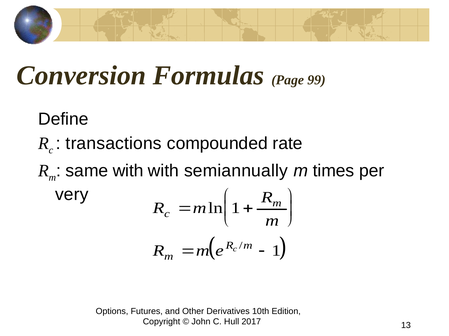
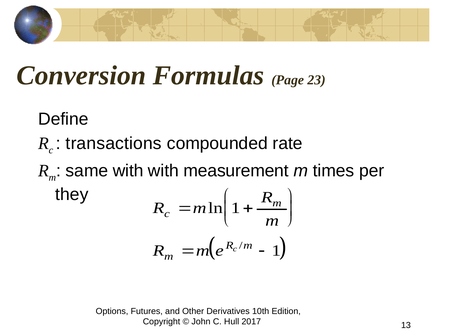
99: 99 -> 23 (317, 80)
semiannually: semiannually -> measurement (236, 171)
very: very -> they (72, 195)
